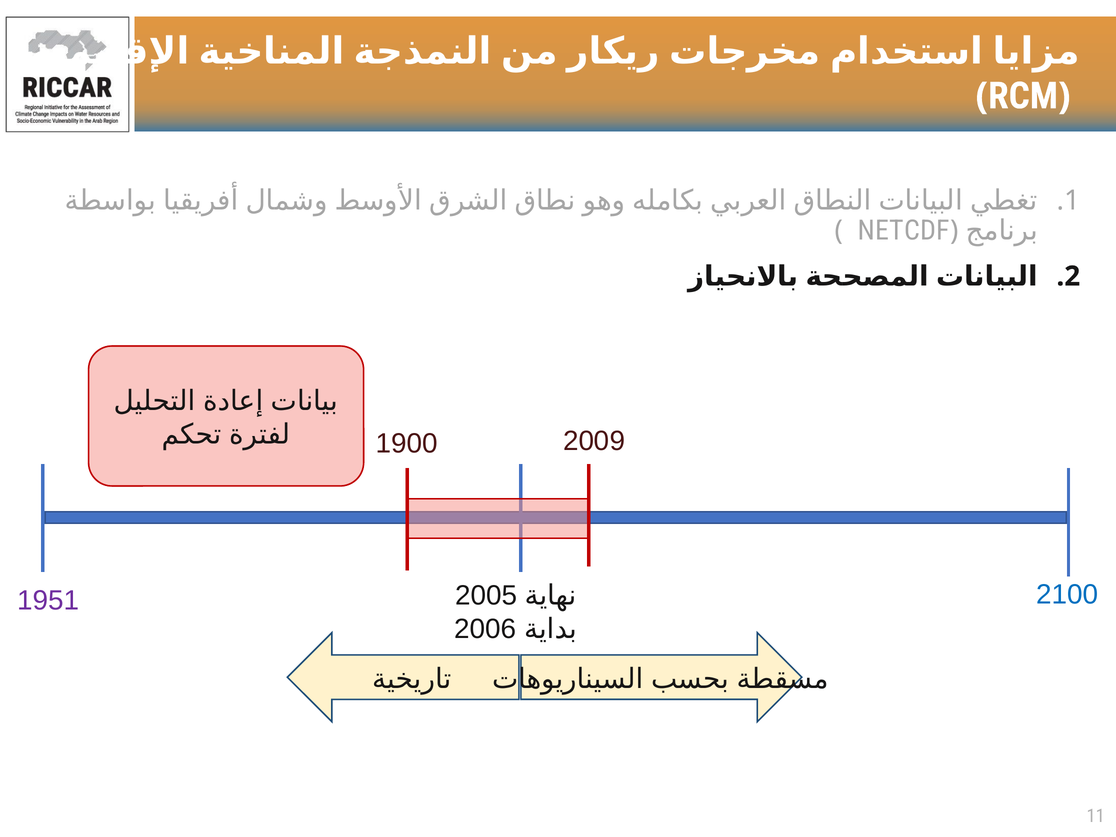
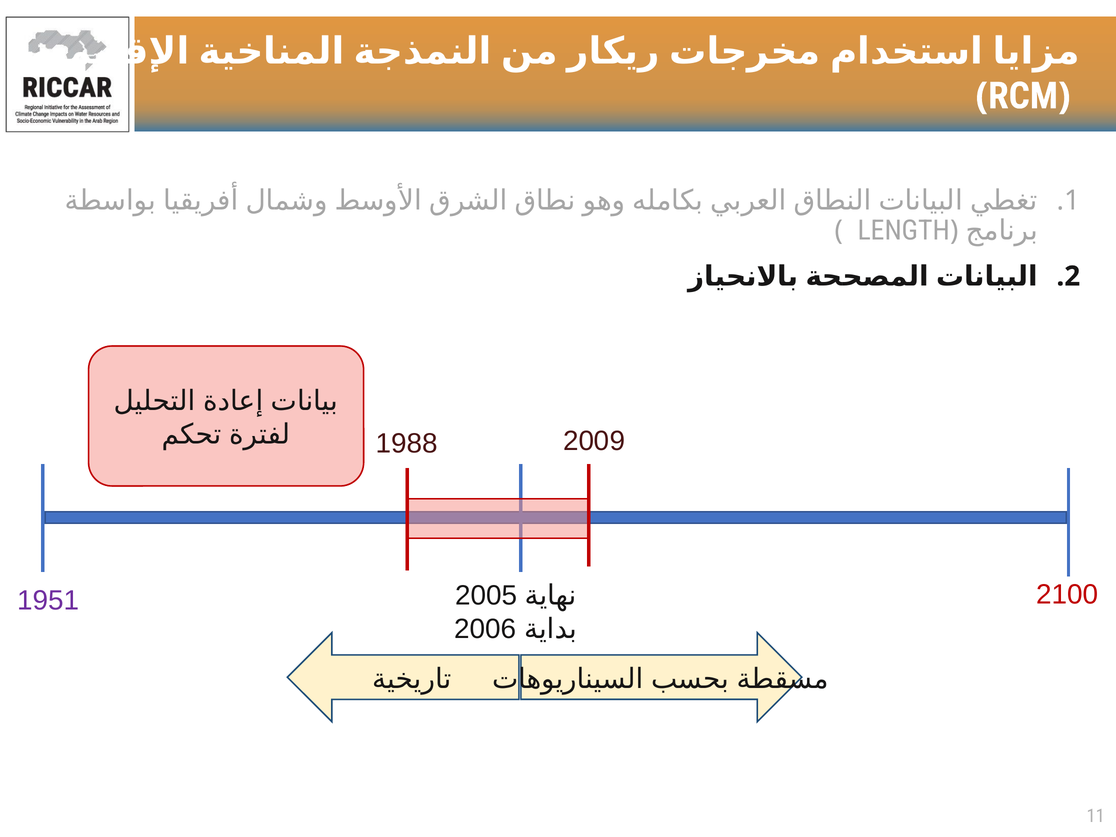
NETCDF: NETCDF -> LENGTH (904, 231)
1900: 1900 -> 1988 (407, 443)
2100 colour: blue -> red (1067, 595)
